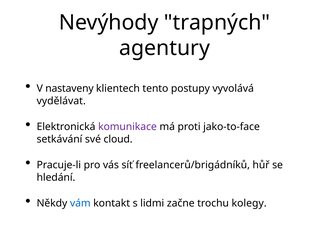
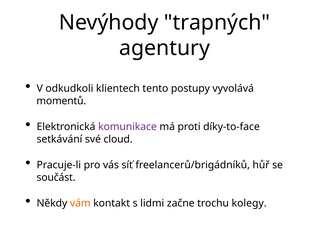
nastaveny: nastaveny -> odkudkoli (69, 89)
vydělávat: vydělávat -> momentů (61, 101)
jako-to-face: jako-to-face -> díky-to-face (232, 127)
hledání: hledání -> součást (56, 177)
vám colour: blue -> orange (80, 203)
